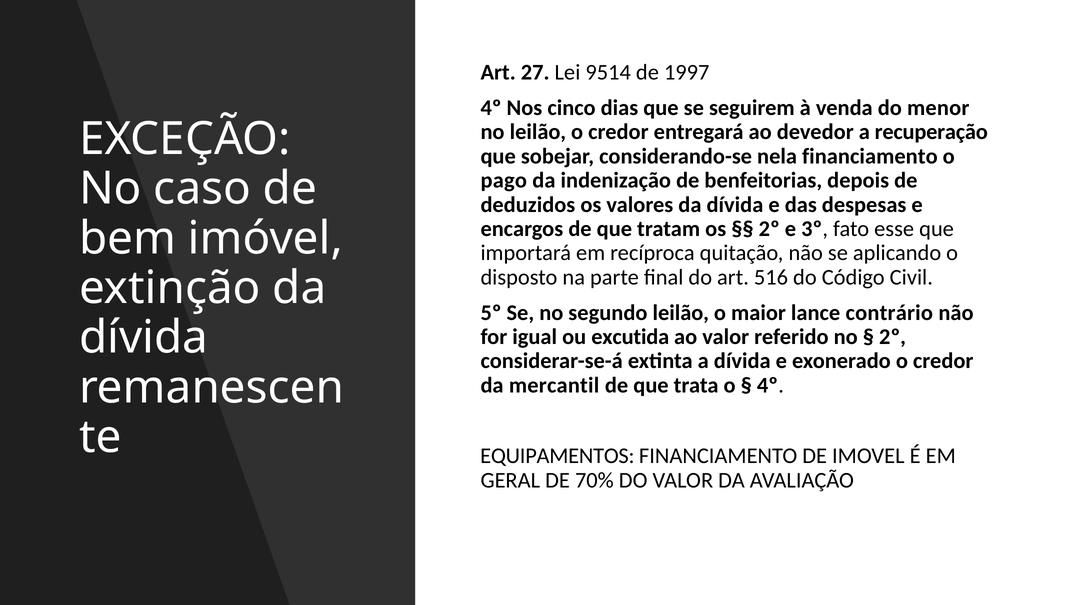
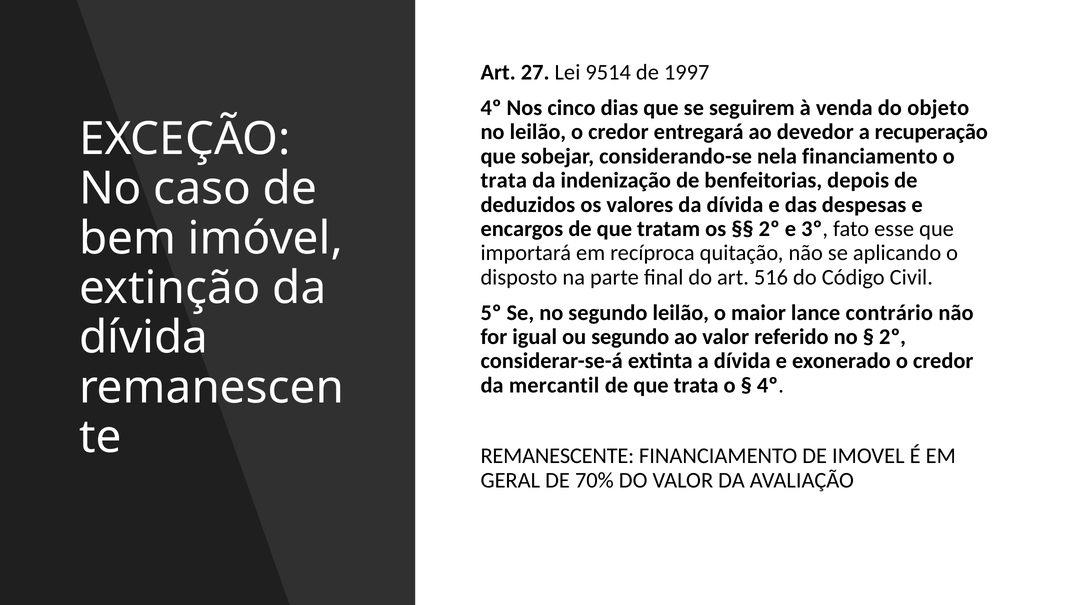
menor: menor -> objeto (938, 108)
pago: pago -> trata (504, 180)
ou excutida: excutida -> segundo (630, 337)
EQUIPAMENTOS: EQUIPAMENTOS -> REMANESCENTE (557, 456)
